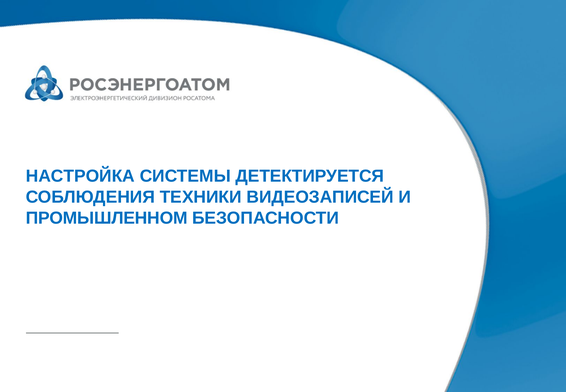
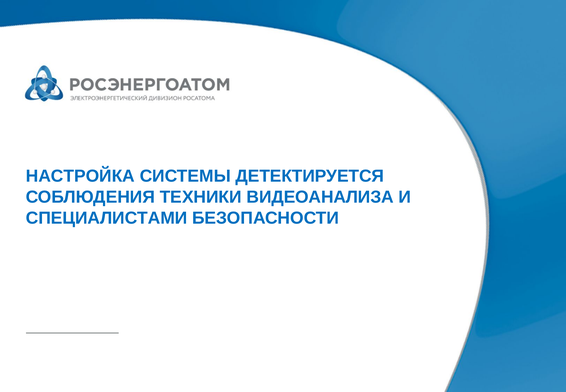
ВИДЕОЗАПИСЕЙ: ВИДЕОЗАПИСЕЙ -> ВИДЕОАНАЛИЗА (320, 197)
ПРОМЫШЛЕННОМ: ПРОМЫШЛЕННОМ -> СПЕЦИАЛИСТАМИ (107, 218)
